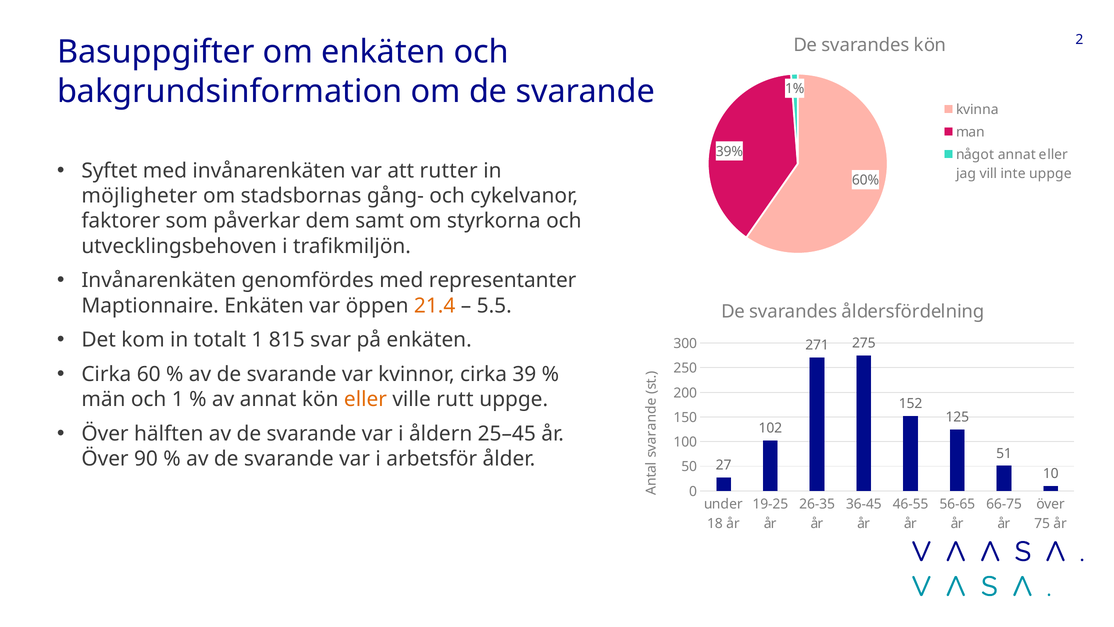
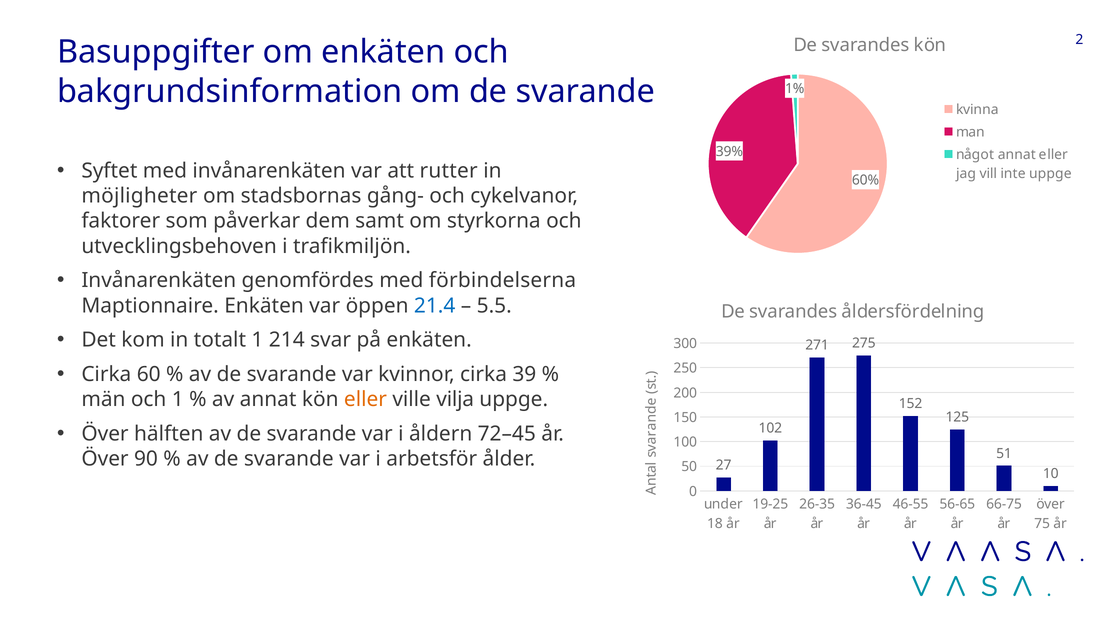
representanter: representanter -> förbindelserna (502, 280)
21.4 colour: orange -> blue (435, 305)
815: 815 -> 214 (287, 340)
rutt: rutt -> vilja (455, 399)
25–45: 25–45 -> 72–45 (507, 434)
